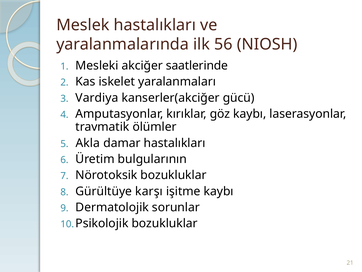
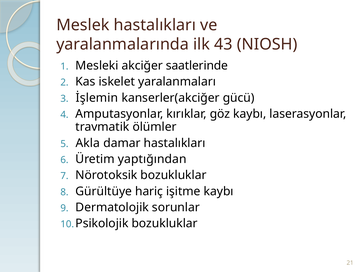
56: 56 -> 43 (223, 44)
Vardiya: Vardiya -> İşlemin (97, 98)
bulgularının: bulgularının -> yaptığından (152, 159)
karşı: karşı -> hariç (149, 191)
